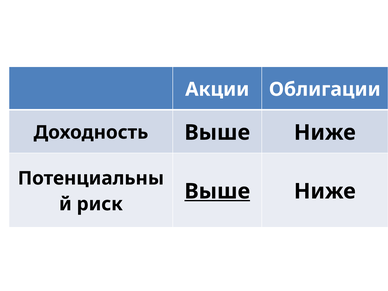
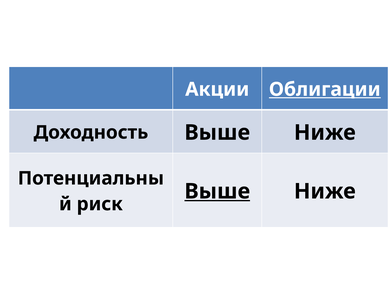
Облигации underline: none -> present (325, 89)
